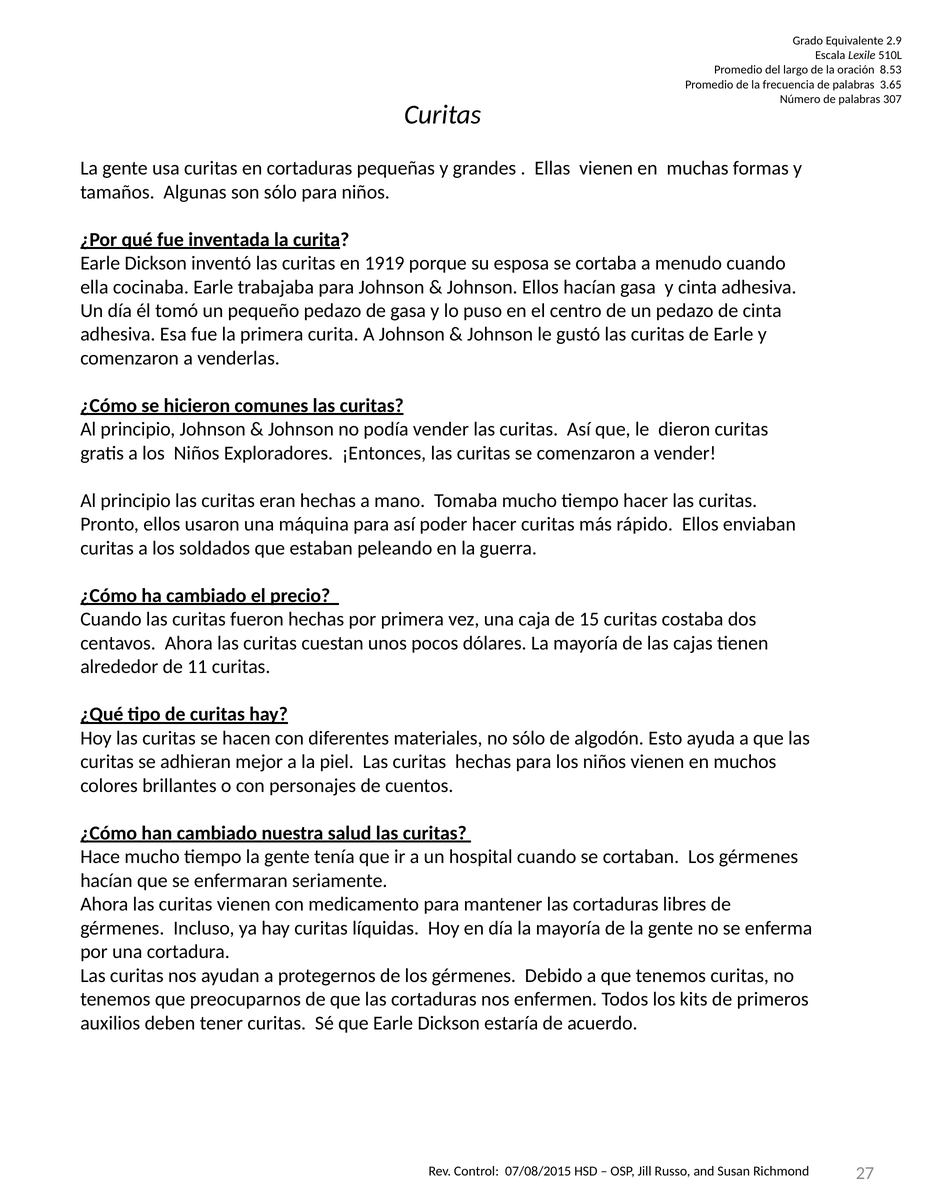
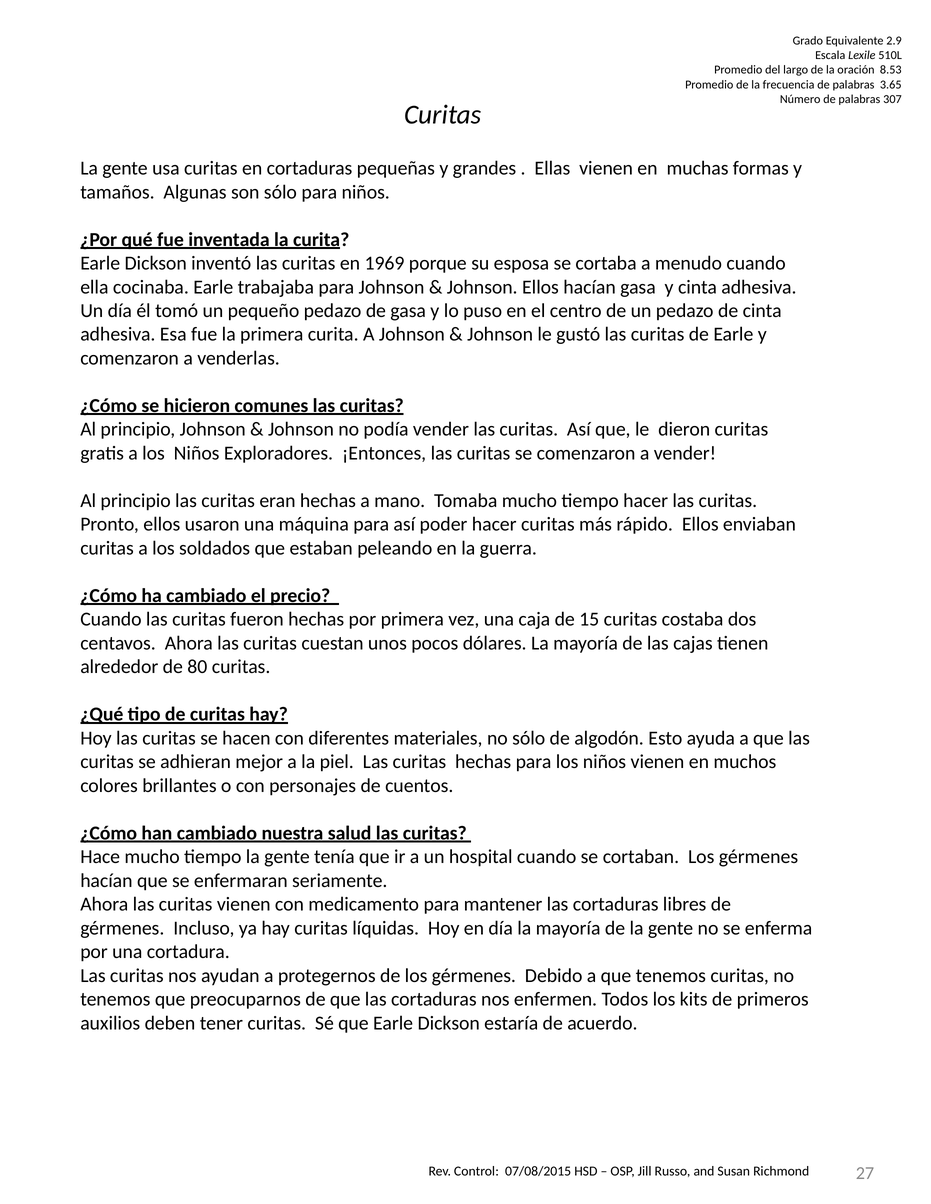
1919: 1919 -> 1969 (385, 263)
11: 11 -> 80 (197, 667)
